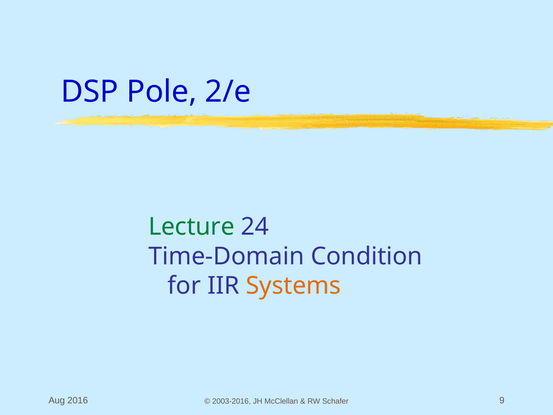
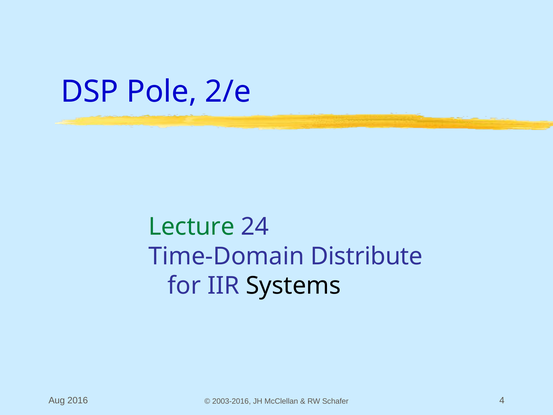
Condition: Condition -> Distribute (367, 256)
Systems colour: orange -> black (293, 286)
9: 9 -> 4 (502, 400)
